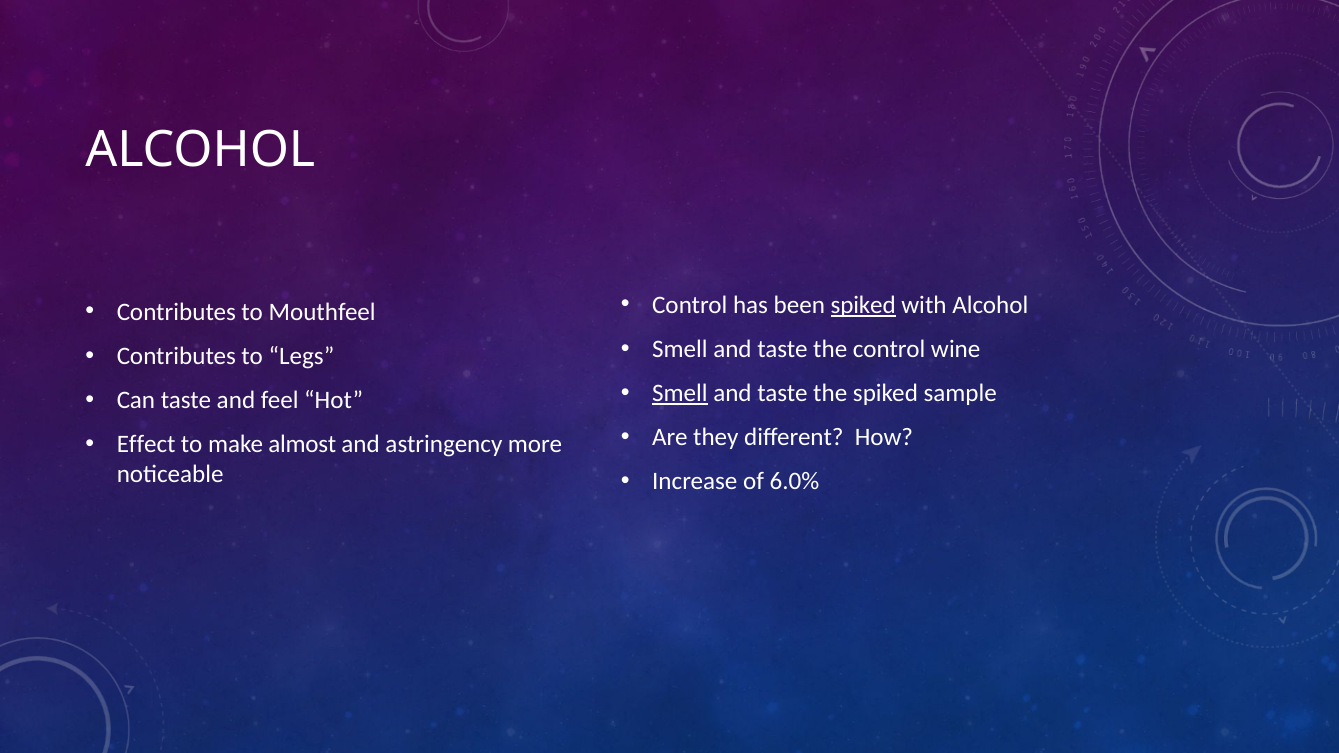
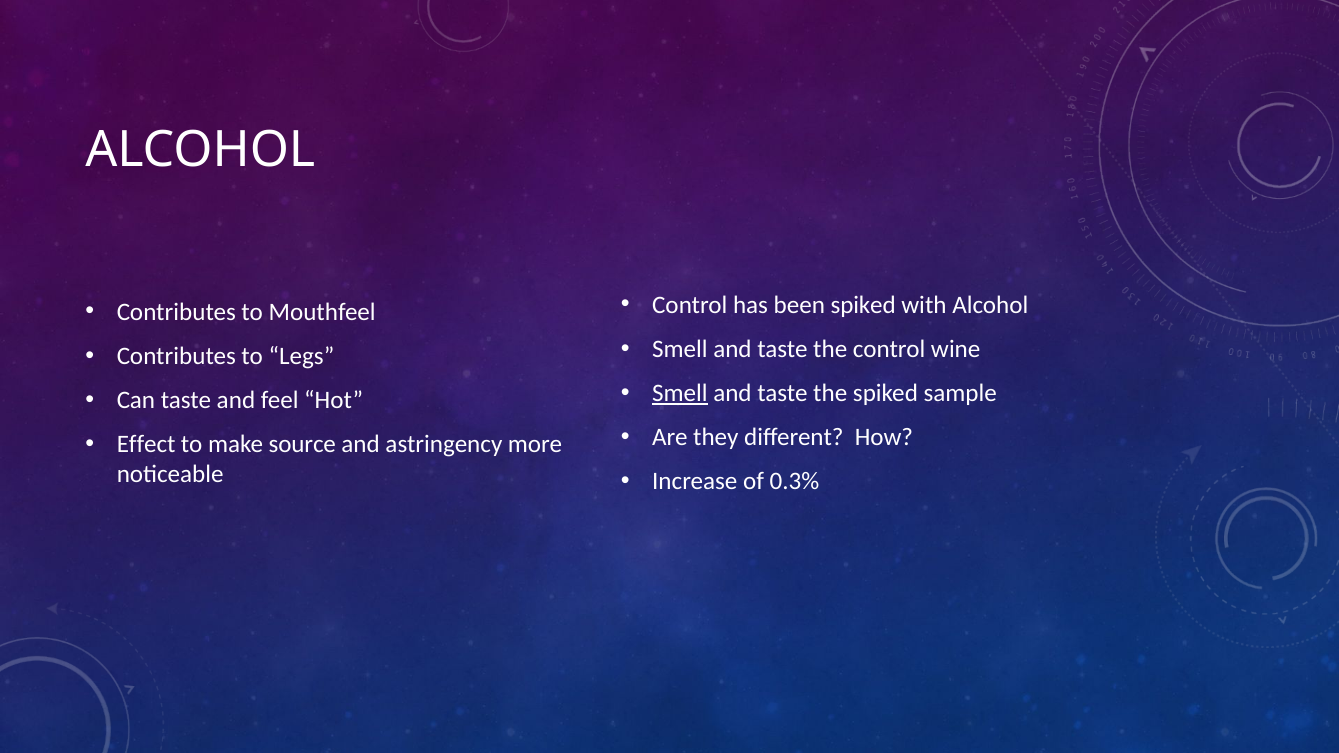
spiked underline: present -> none (863, 305)
almost: almost -> source (302, 444)
6.0%: 6.0% -> 0.3% (794, 481)
